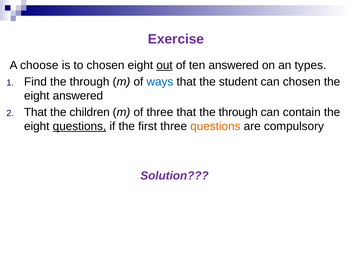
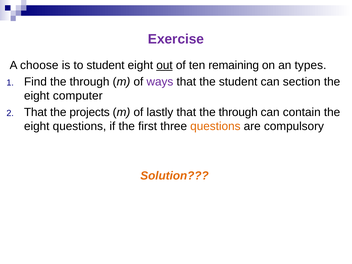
to chosen: chosen -> student (106, 65)
ten answered: answered -> remaining (234, 65)
ways colour: blue -> purple (160, 82)
can chosen: chosen -> section (302, 82)
eight answered: answered -> computer (78, 96)
children: children -> projects (90, 112)
of three: three -> lastly (160, 112)
questions underline: present -> none (79, 126)
Solution colour: purple -> orange (175, 176)
